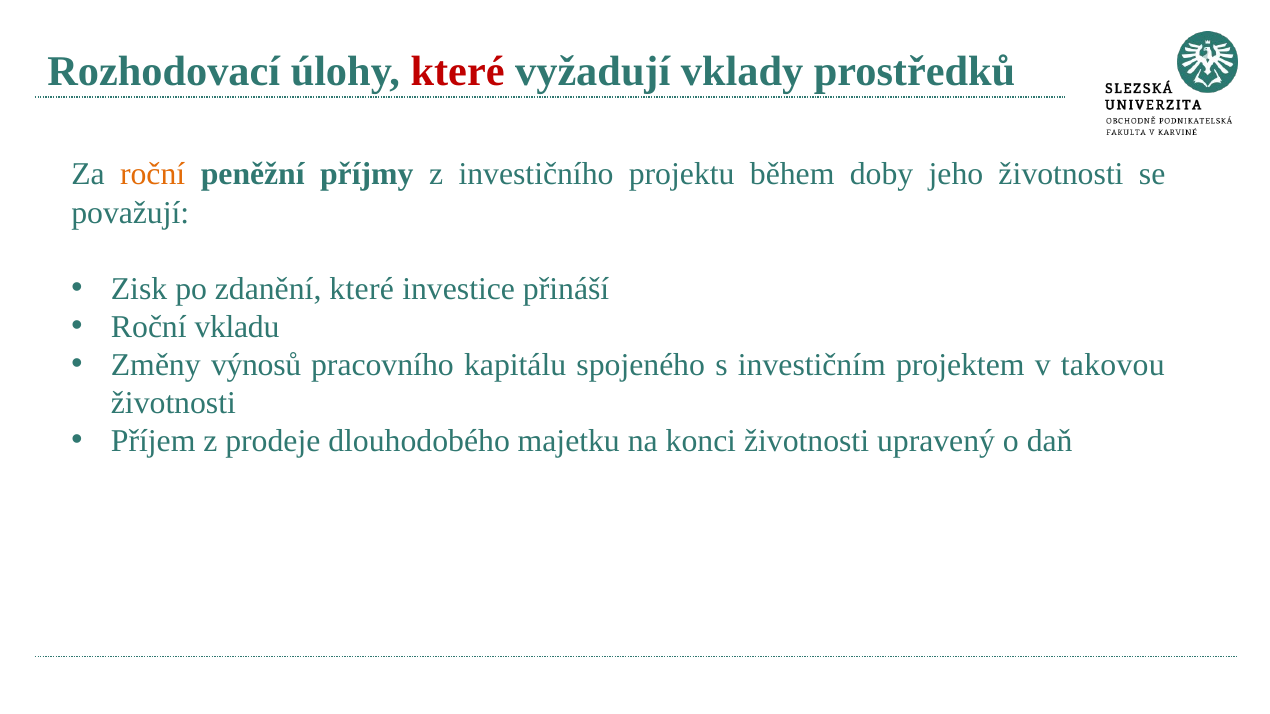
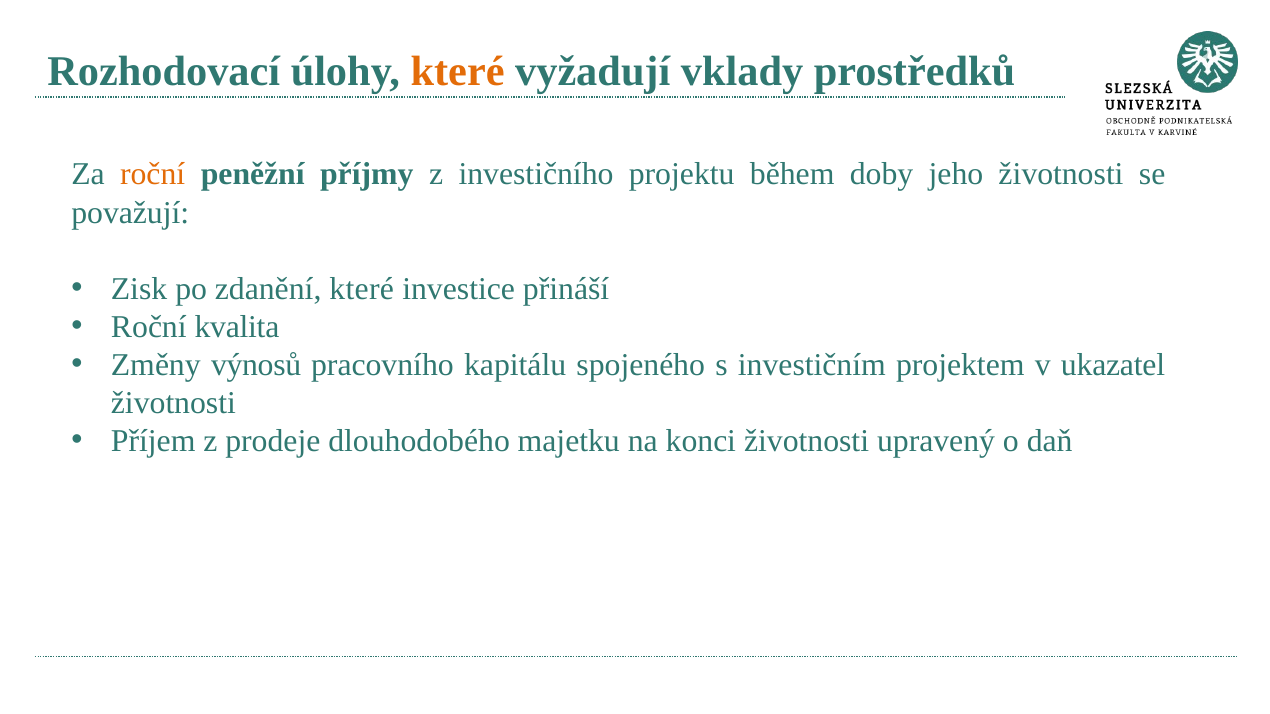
které colour: red -> orange (458, 72)
vkladu: vkladu -> kvalita (237, 327)
takovou: takovou -> ukazatel (1113, 365)
